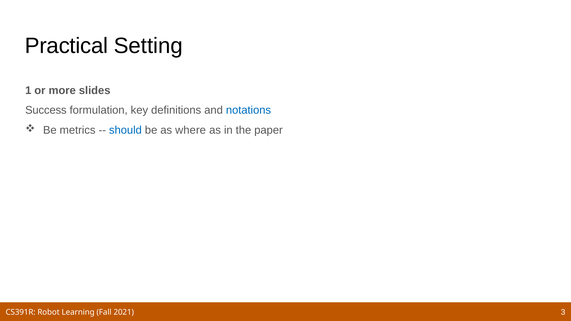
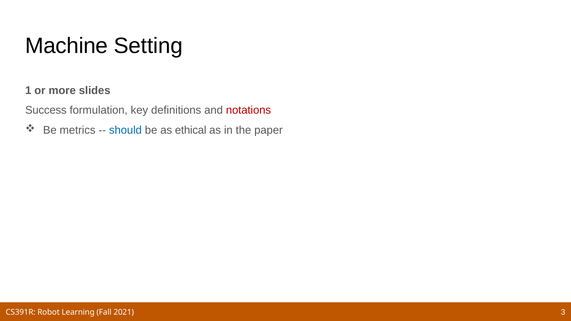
Practical: Practical -> Machine (67, 46)
notations colour: blue -> red (248, 110)
where: where -> ethical (191, 130)
